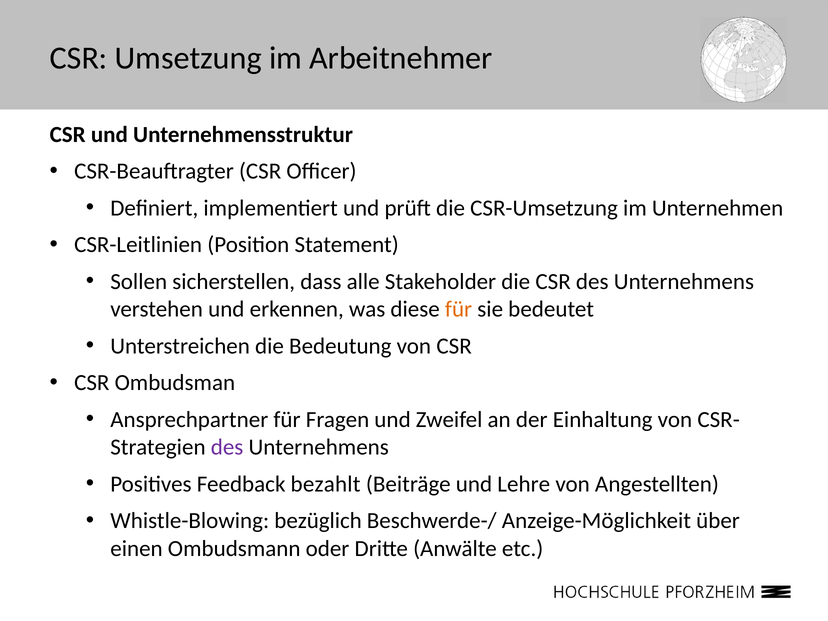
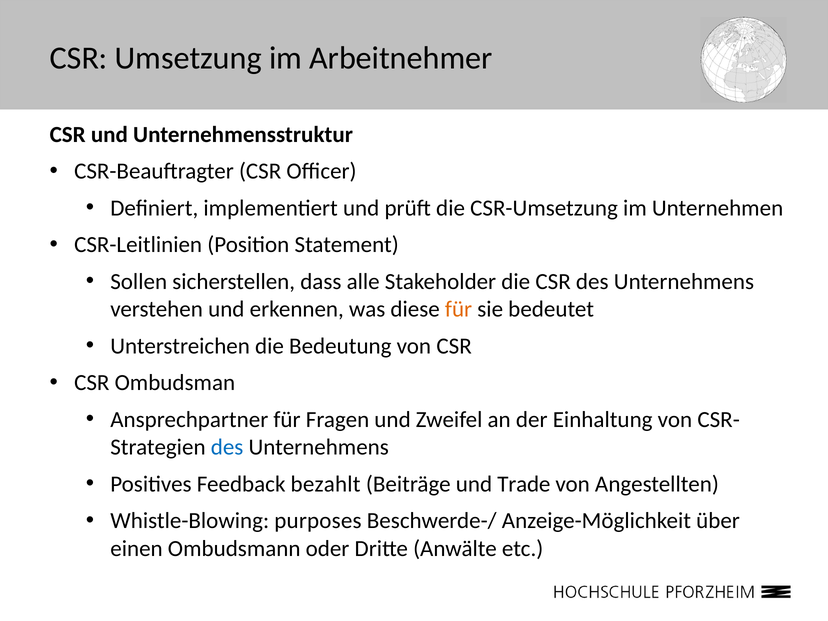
des colour: purple -> blue (227, 447)
Lehre: Lehre -> Trade (524, 484)
bezüglich: bezüglich -> purposes (318, 521)
